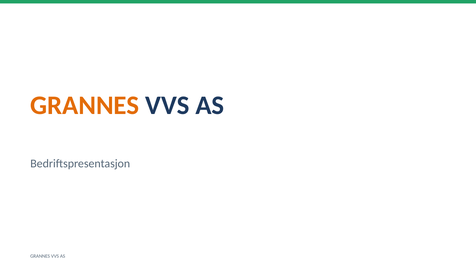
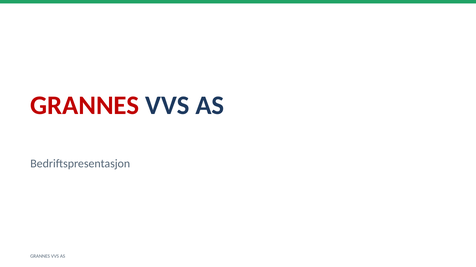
GRANNES colour: orange -> red (85, 106)
